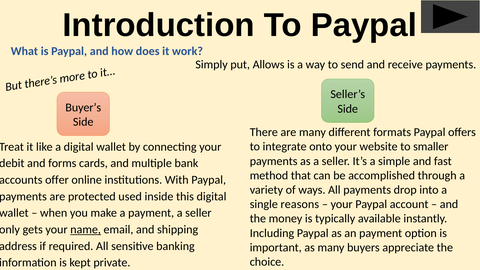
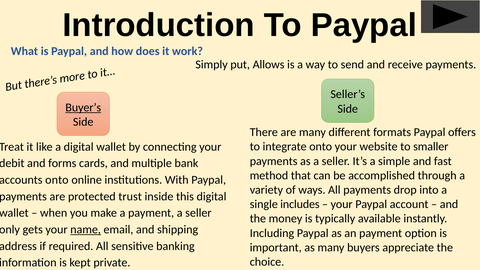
Buyer’s underline: none -> present (83, 108)
offer: offer -> onto (57, 180)
used: used -> trust (130, 196)
reasons: reasons -> includes (300, 204)
